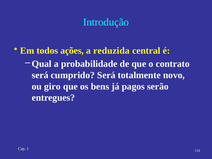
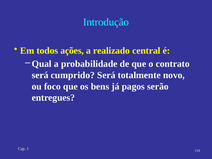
reduzida: reduzida -> realizado (112, 51)
giro: giro -> foco (52, 86)
